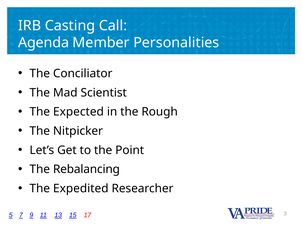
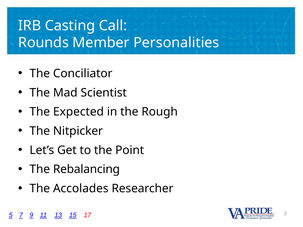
Agenda: Agenda -> Rounds (44, 43)
Expedited: Expedited -> Accolades (81, 189)
